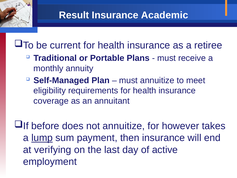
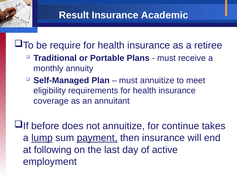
current: current -> require (65, 45)
however: however -> continue (181, 126)
payment underline: none -> present (97, 138)
verifying: verifying -> following (53, 150)
